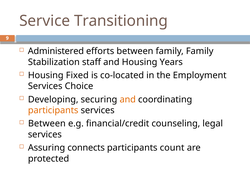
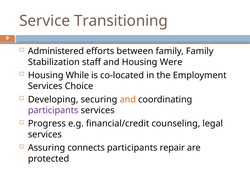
Years: Years -> Were (171, 62)
Fixed: Fixed -> While (77, 75)
participants colour: orange -> purple (53, 110)
Between: Between -> Progress (47, 123)
count: count -> repair (172, 147)
